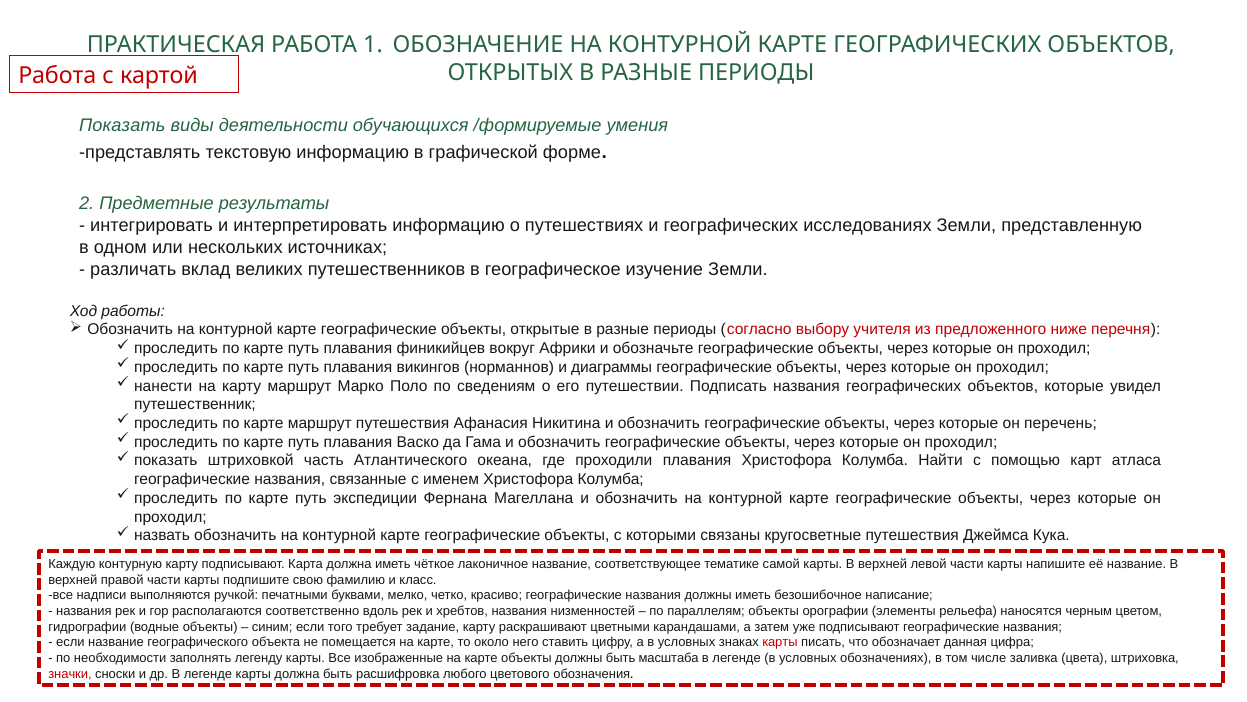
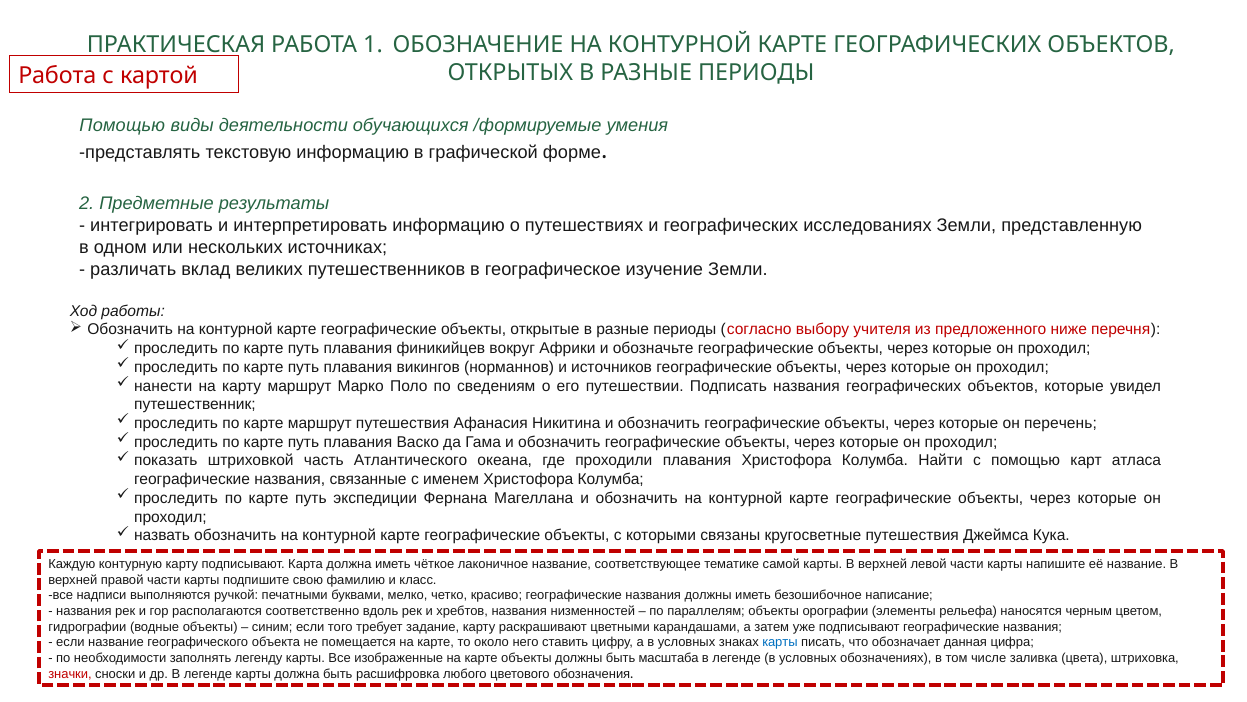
Показать: Показать -> Помощью (122, 125)
диаграммы: диаграммы -> источников (612, 367)
карты colour: red -> blue (780, 642)
